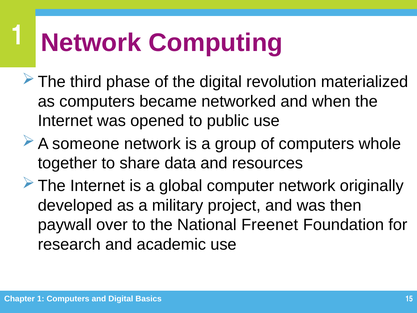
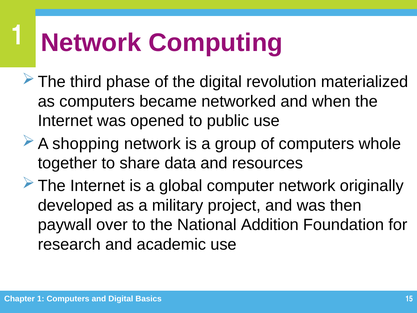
someone: someone -> shopping (86, 144)
Freenet: Freenet -> Addition (270, 225)
